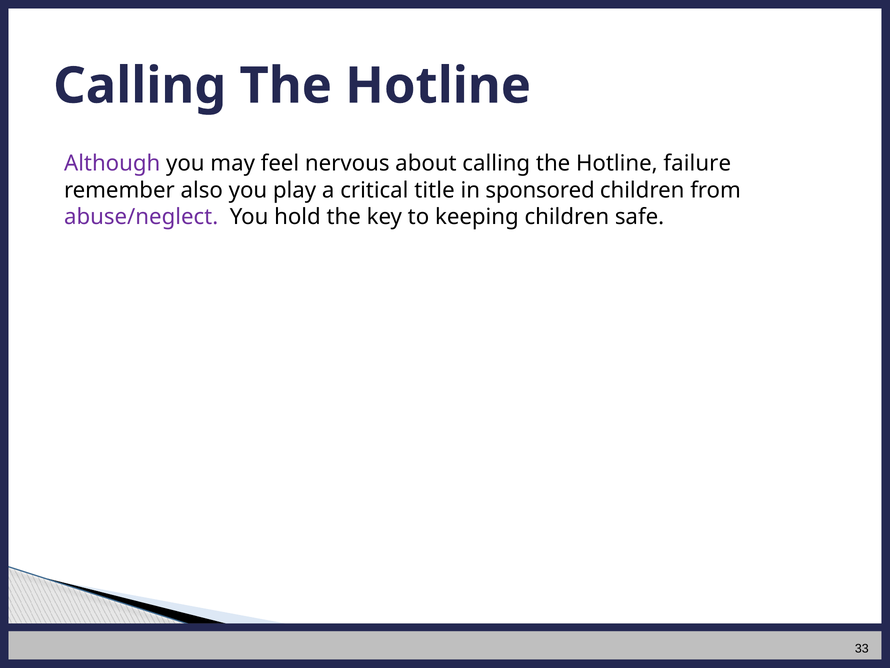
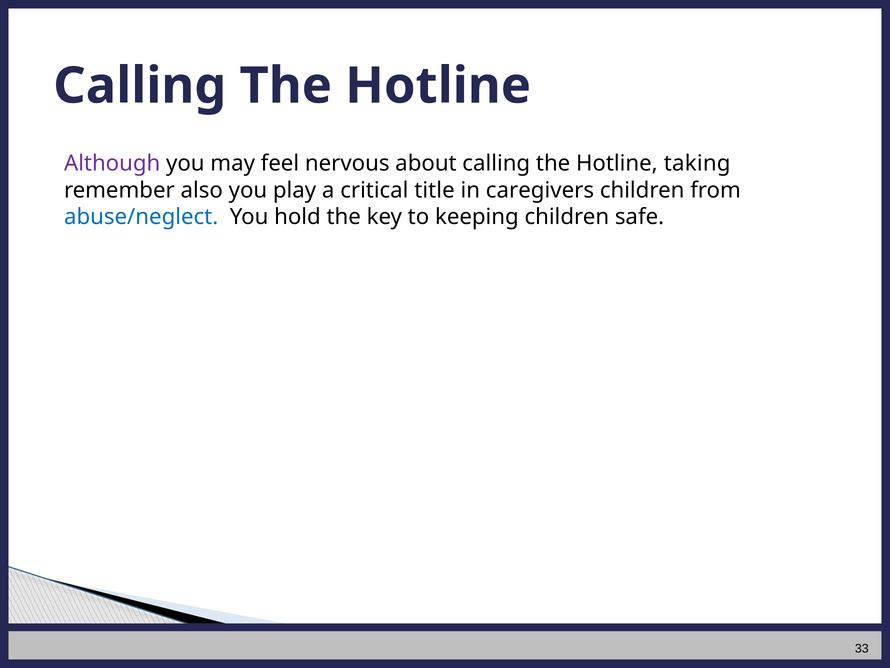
failure: failure -> taking (697, 164)
sponsored: sponsored -> caregivers (540, 190)
abuse/neglect colour: purple -> blue (141, 217)
